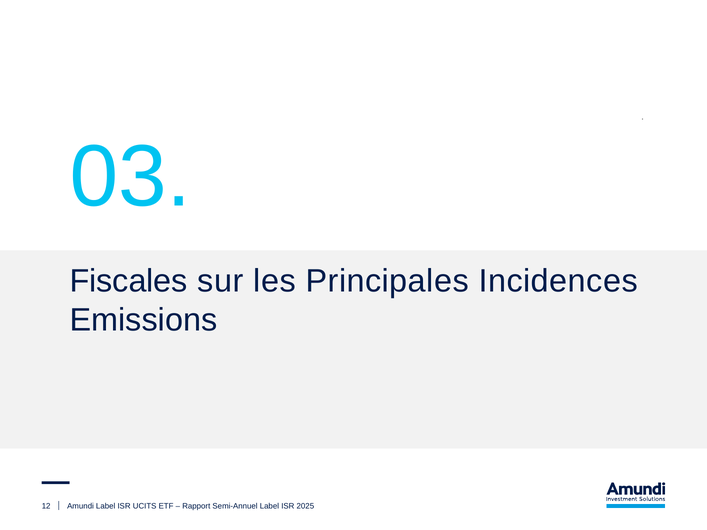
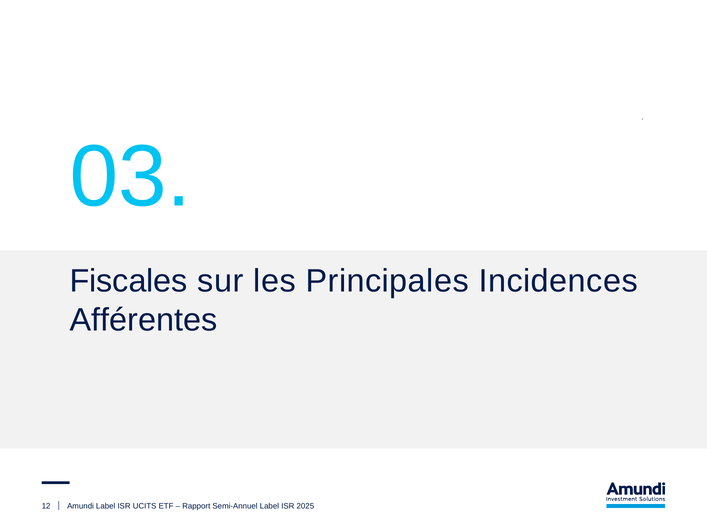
Emissions: Emissions -> Afférentes (143, 320)
